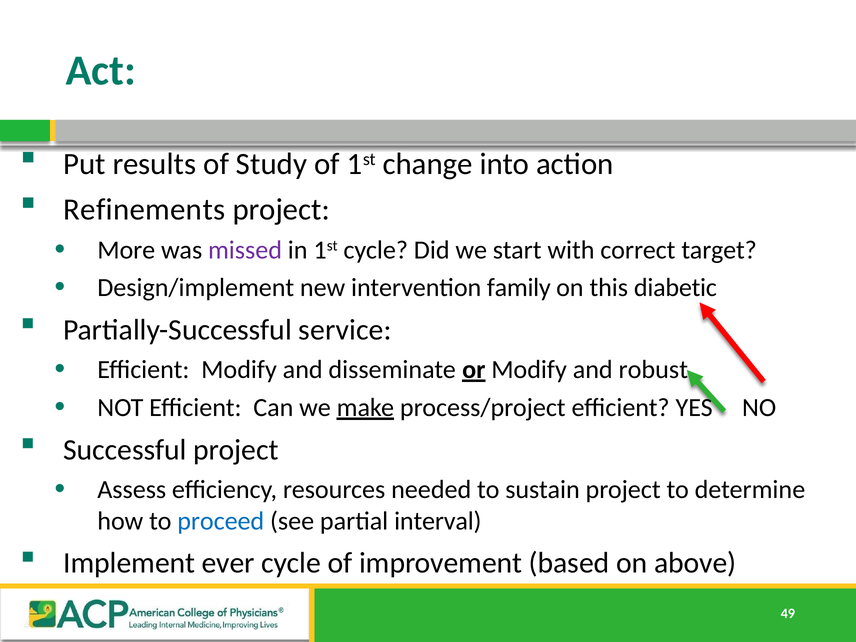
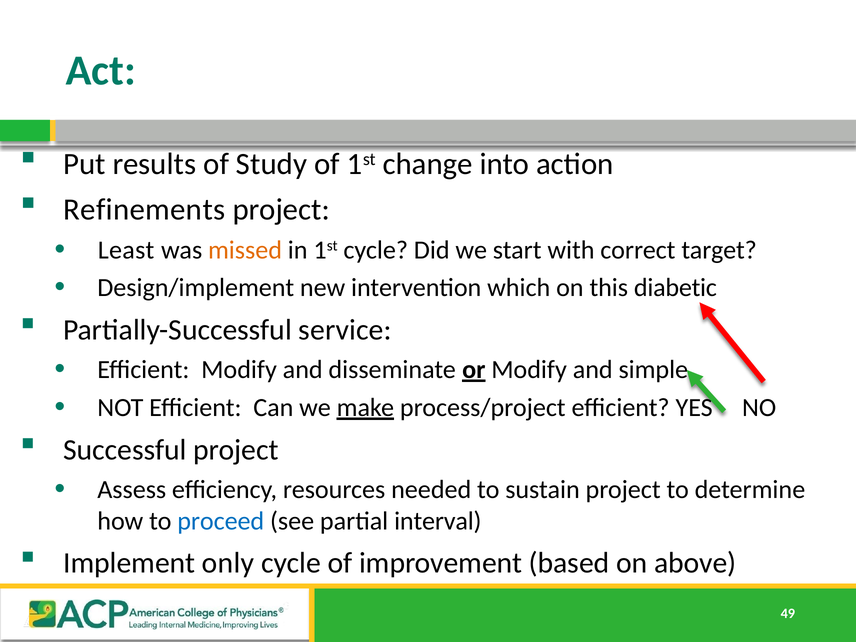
More: More -> Least (126, 250)
missed colour: purple -> orange (245, 250)
family: family -> which (519, 288)
robust: robust -> simple (653, 370)
ever: ever -> only (228, 563)
